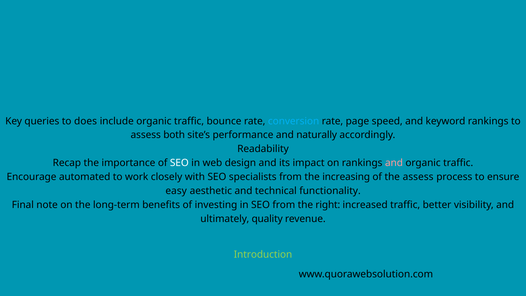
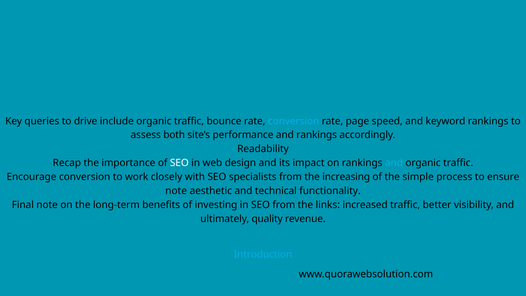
does: does -> drive (86, 121)
and naturally: naturally -> rankings (317, 135)
and colour: pink -> light blue (394, 163)
Encourage automated: automated -> conversion (85, 177)
the assess: assess -> simple (418, 177)
easy: easy -> note (176, 191)
right: right -> links (328, 205)
Introduction colour: light green -> light blue (263, 255)
